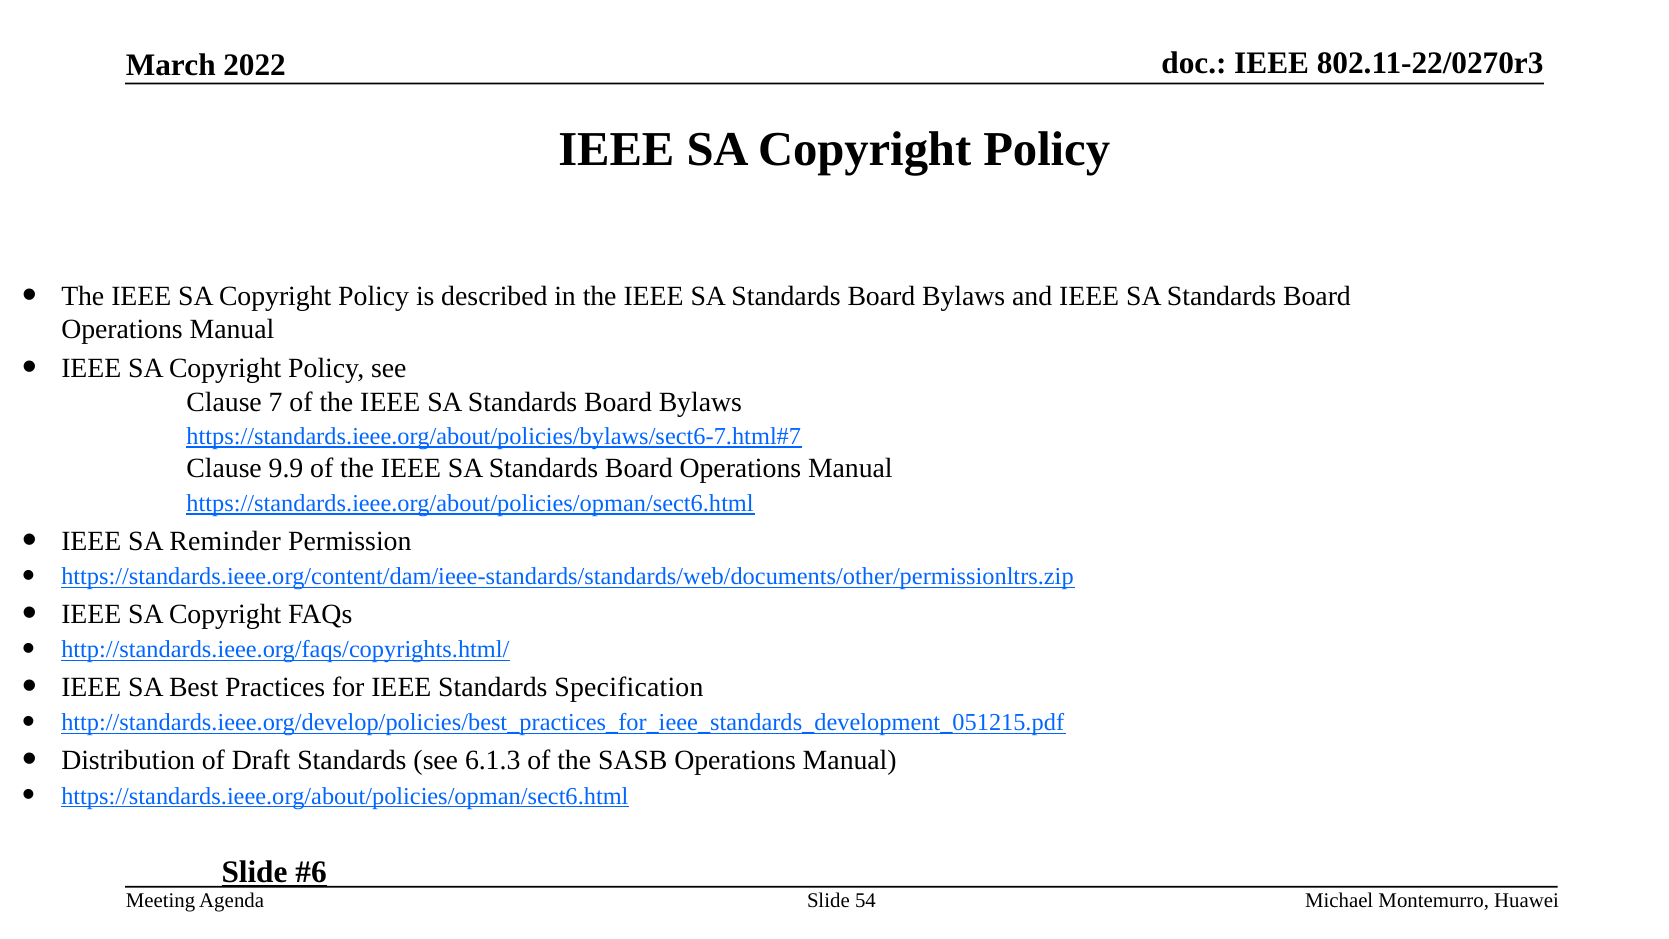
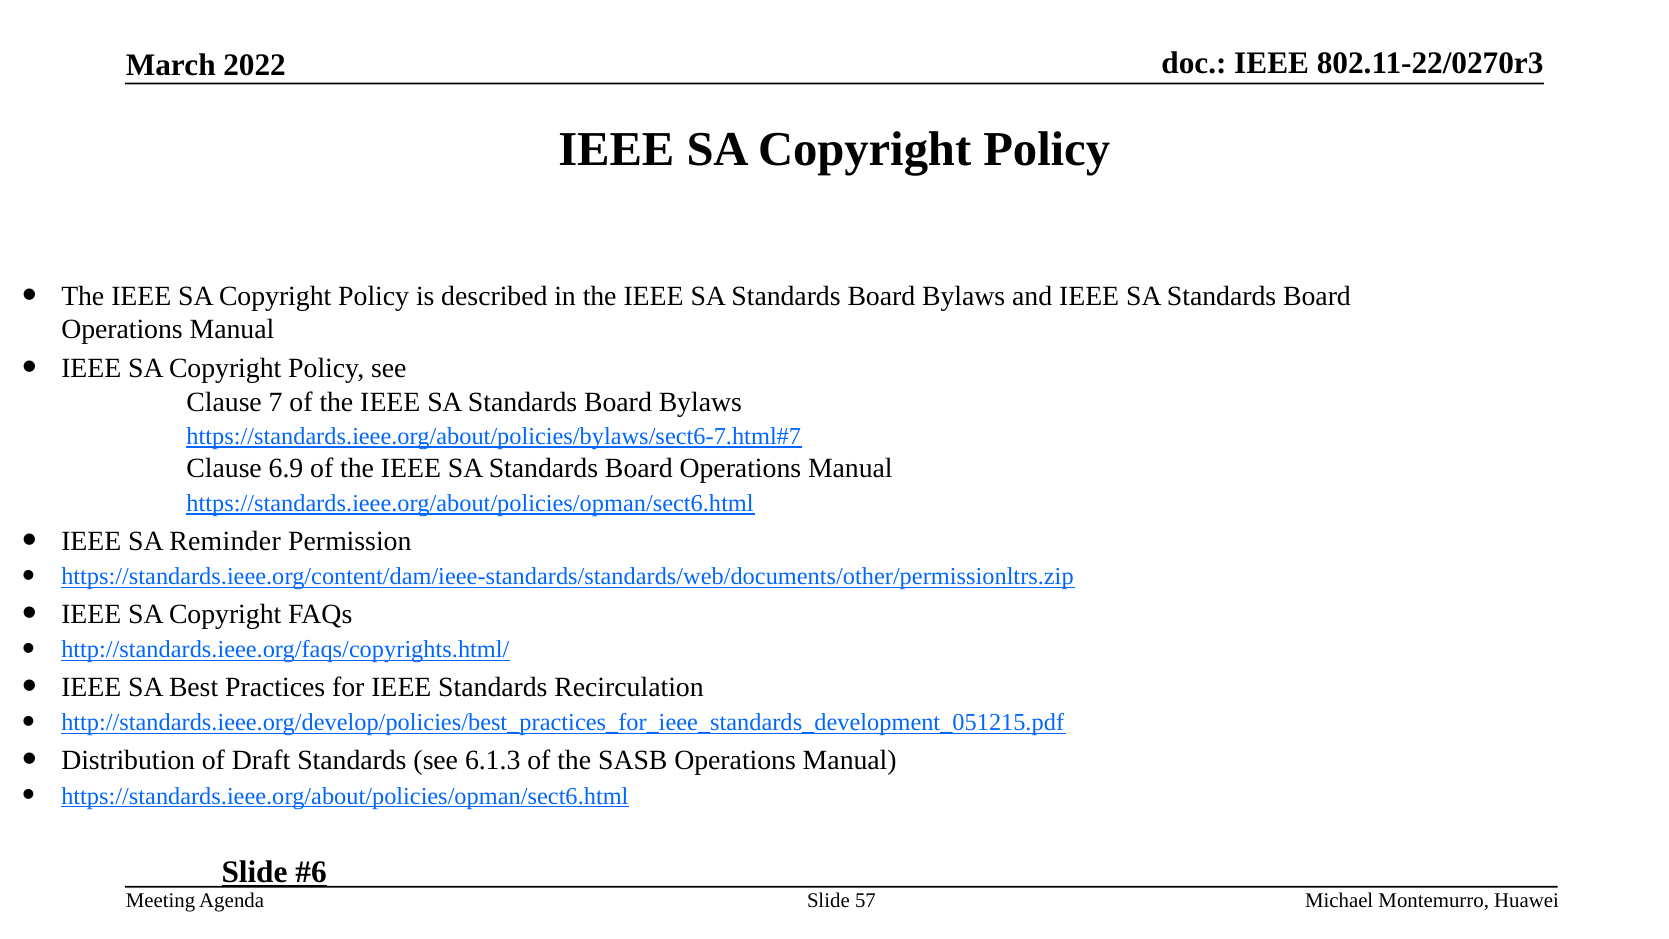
9.9: 9.9 -> 6.9 (286, 469)
Specification: Specification -> Recirculation (629, 687)
54: 54 -> 57 (865, 900)
